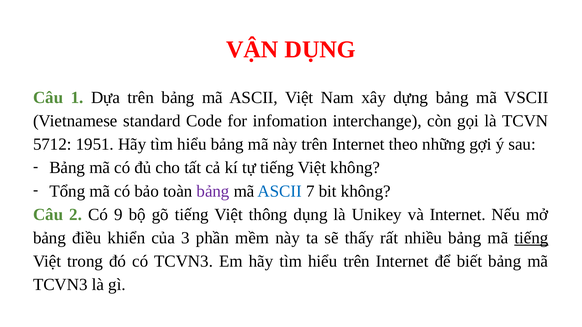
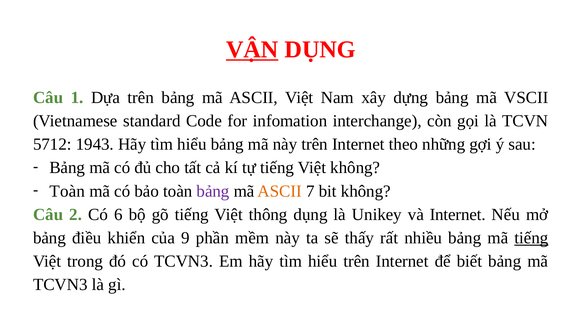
VẬN underline: none -> present (252, 50)
1951: 1951 -> 1943 (95, 144)
Tổng: Tổng -> Toàn (67, 191)
ASCII colour: blue -> orange (280, 191)
9: 9 -> 6 (118, 215)
3: 3 -> 9 (186, 238)
